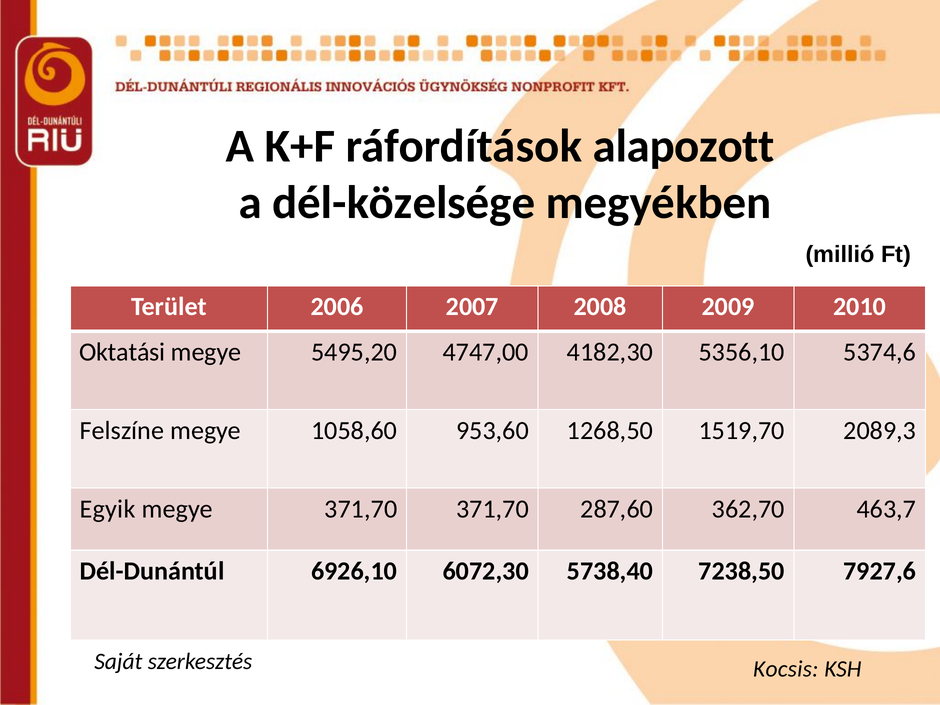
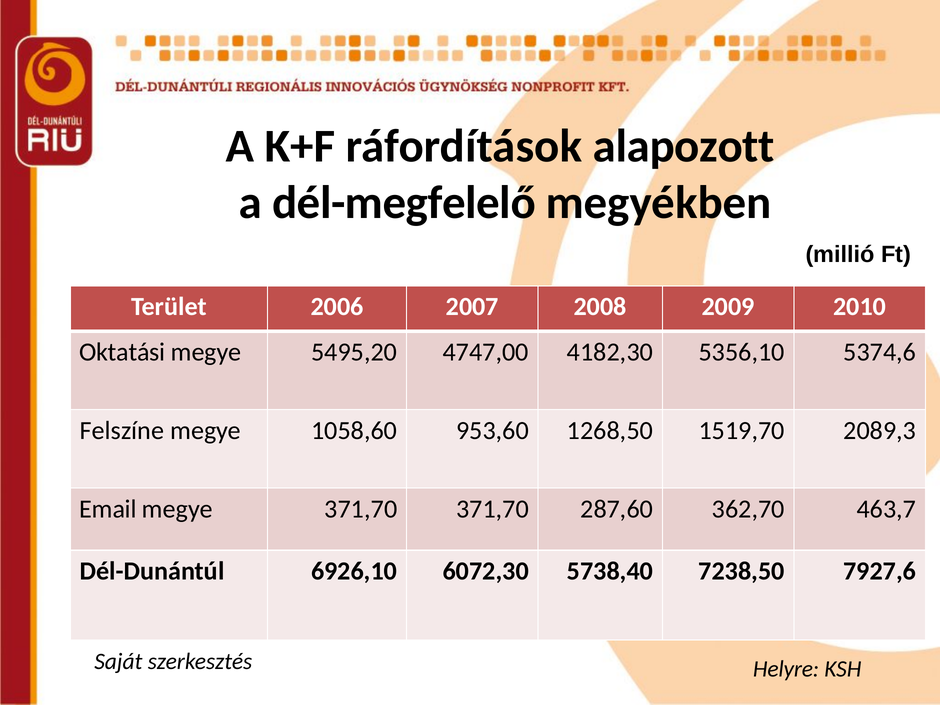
dél-közelsége: dél-közelsége -> dél-megfelelő (404, 203)
Egyik: Egyik -> Email (108, 509)
Kocsis: Kocsis -> Helyre (786, 669)
